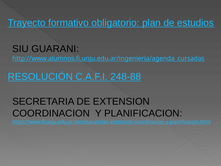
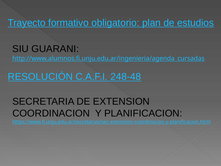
248-88: 248-88 -> 248-48 (126, 77)
